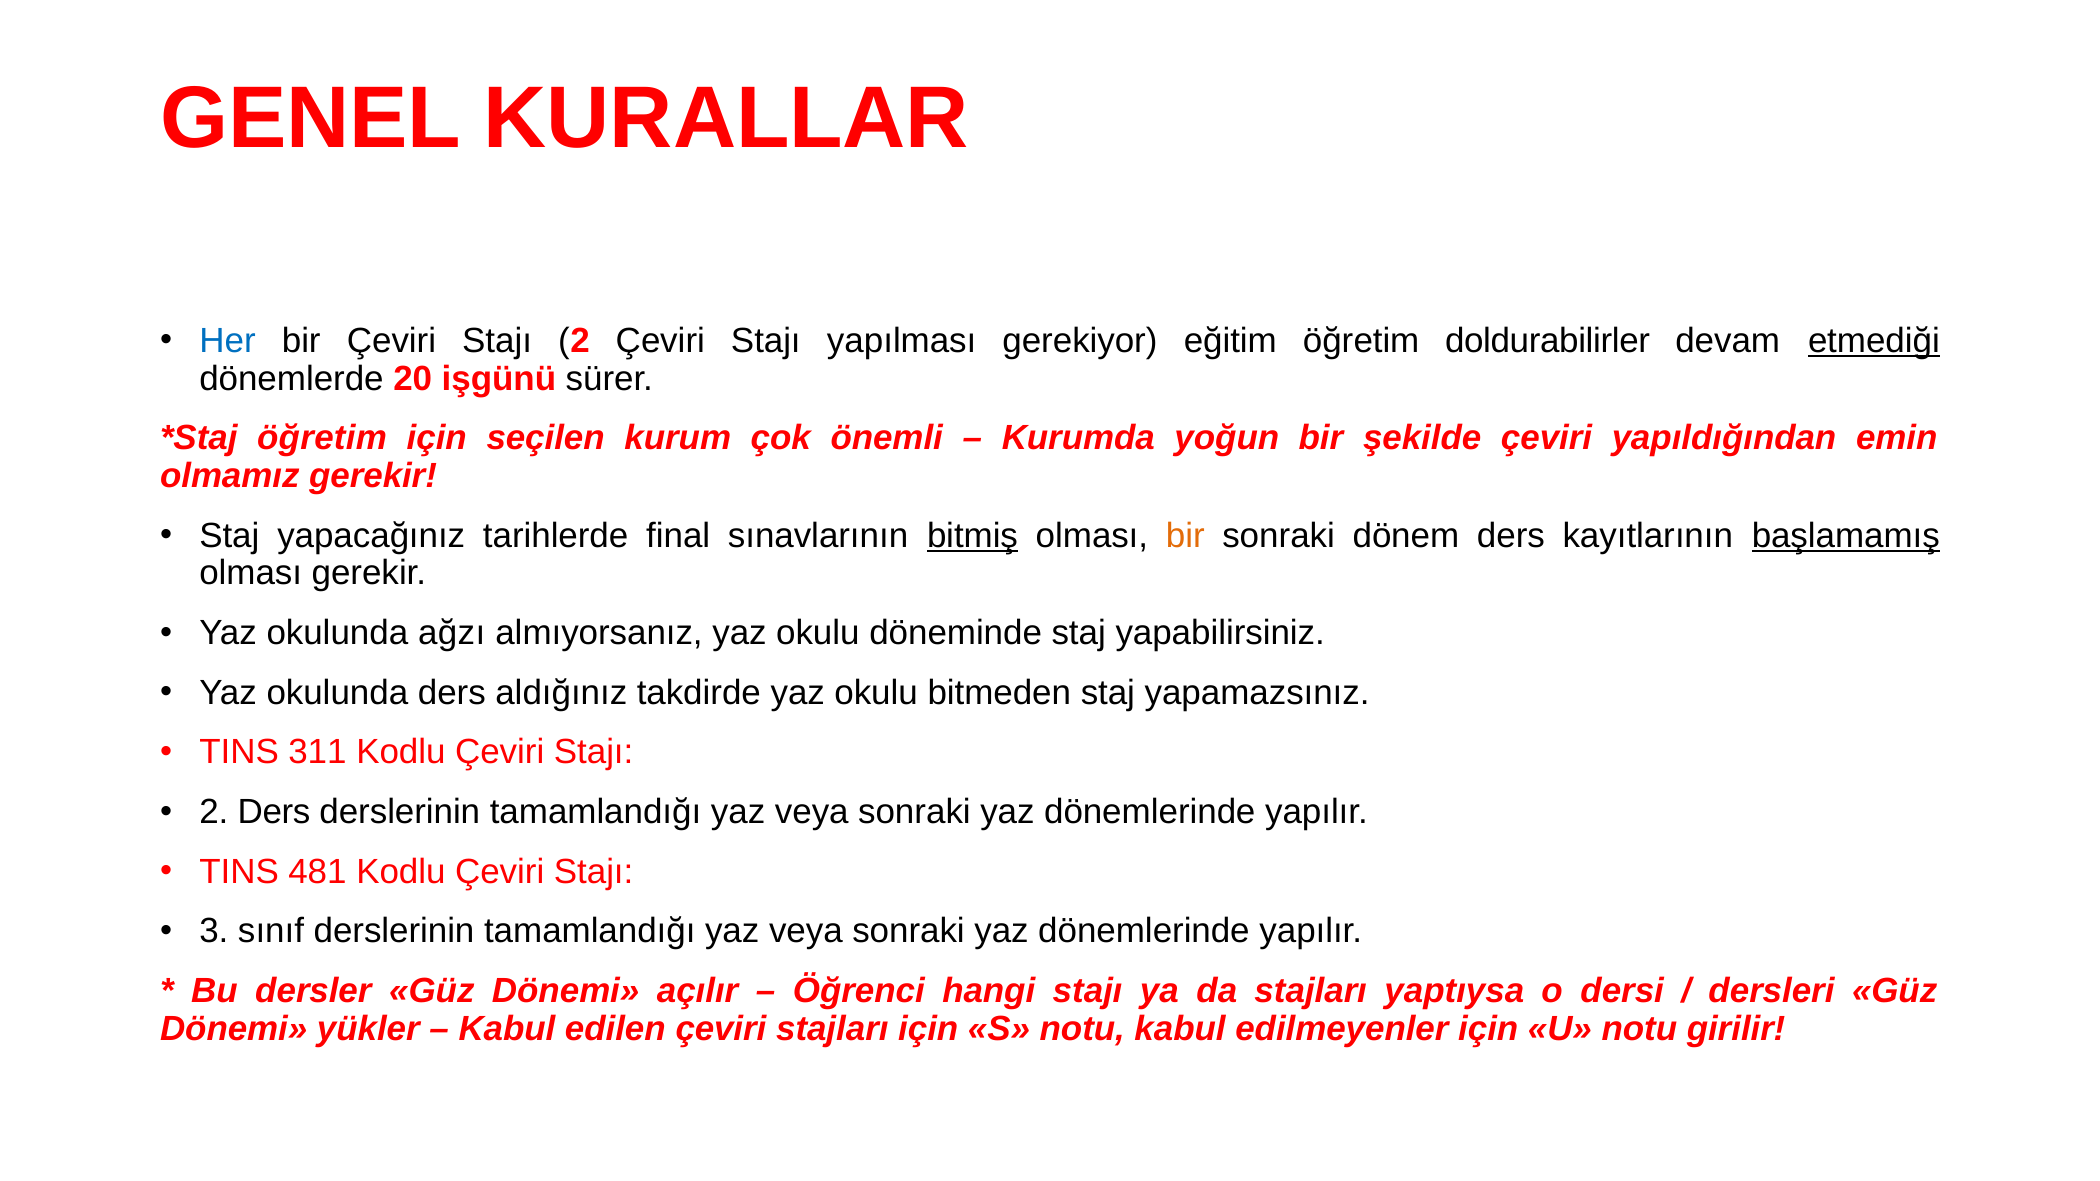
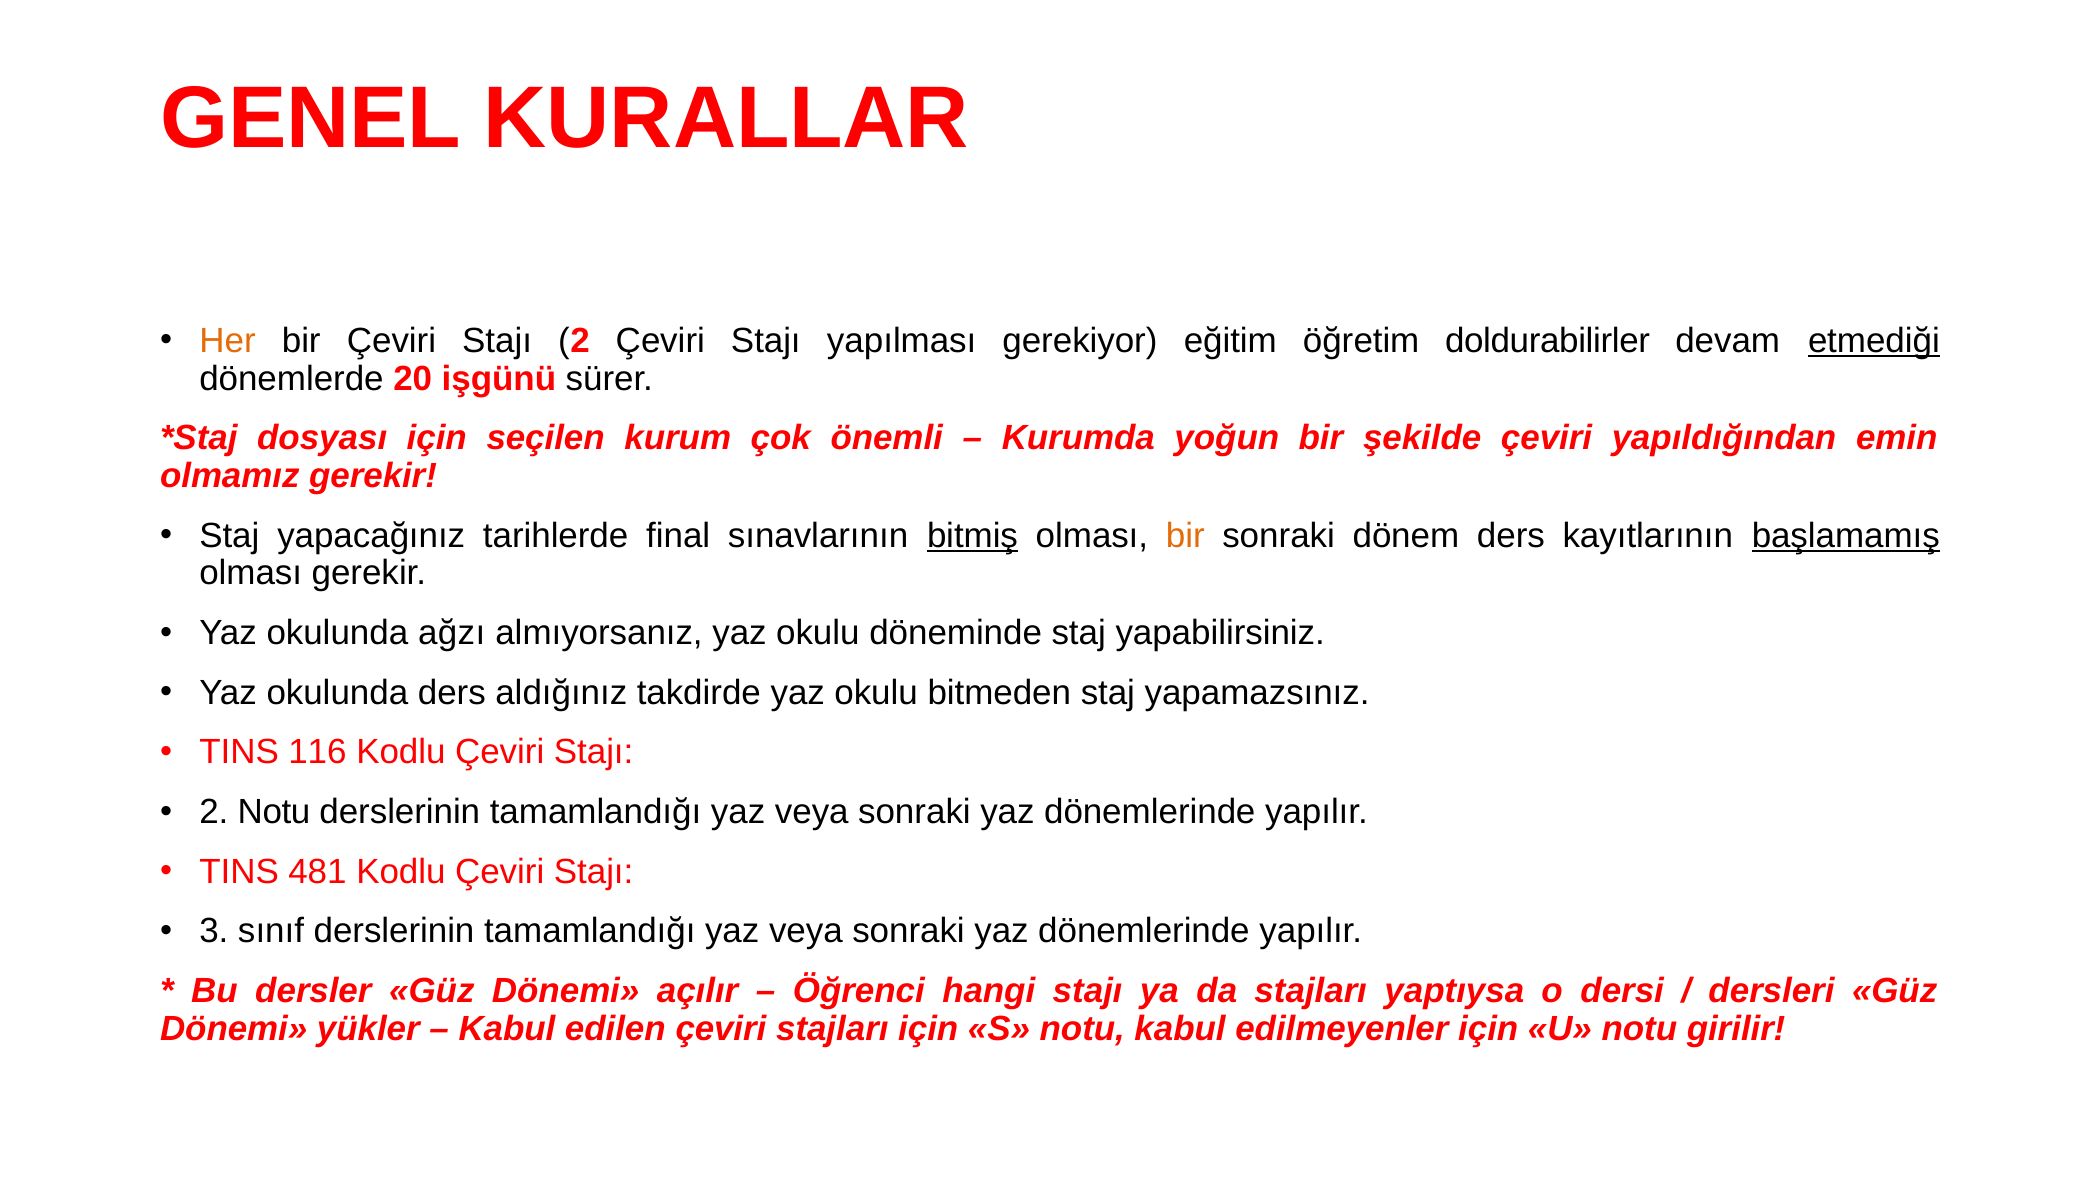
Her colour: blue -> orange (228, 341)
öğretim: öğretim -> dosyası (322, 438)
311: 311 -> 116 (317, 753)
2 Ders: Ders -> Notu (274, 812)
